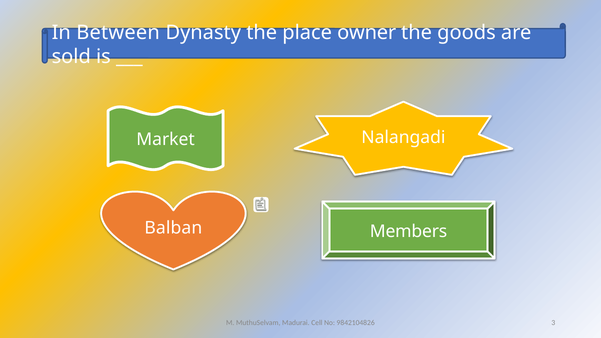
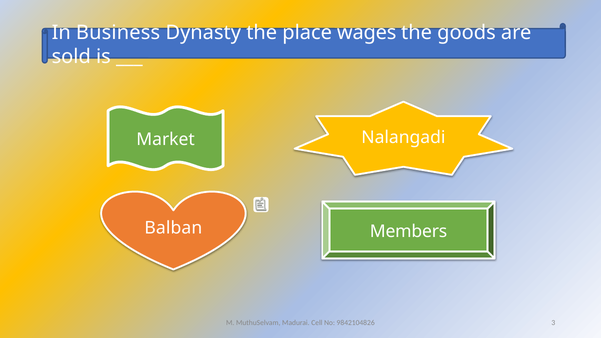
Between: Between -> Business (118, 33)
owner: owner -> wages (367, 33)
